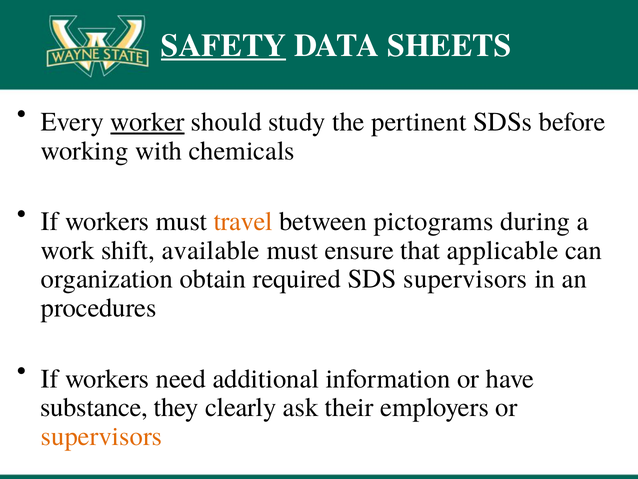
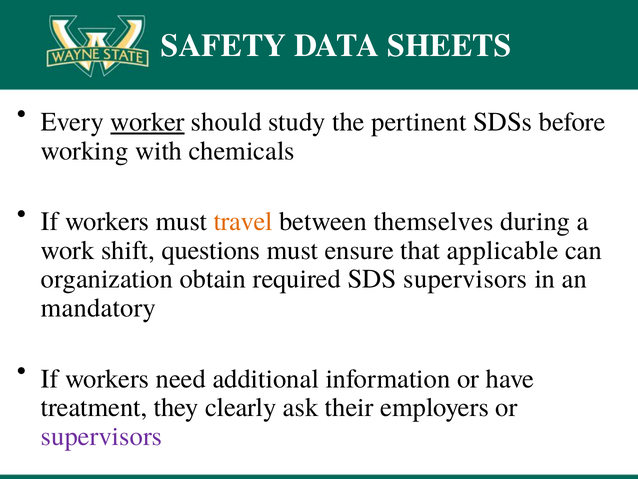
SAFETY underline: present -> none (224, 46)
pictograms: pictograms -> themselves (433, 221)
available: available -> questions (211, 250)
procedures: procedures -> mandatory (98, 308)
substance: substance -> treatment (94, 407)
supervisors colour: orange -> purple (102, 436)
